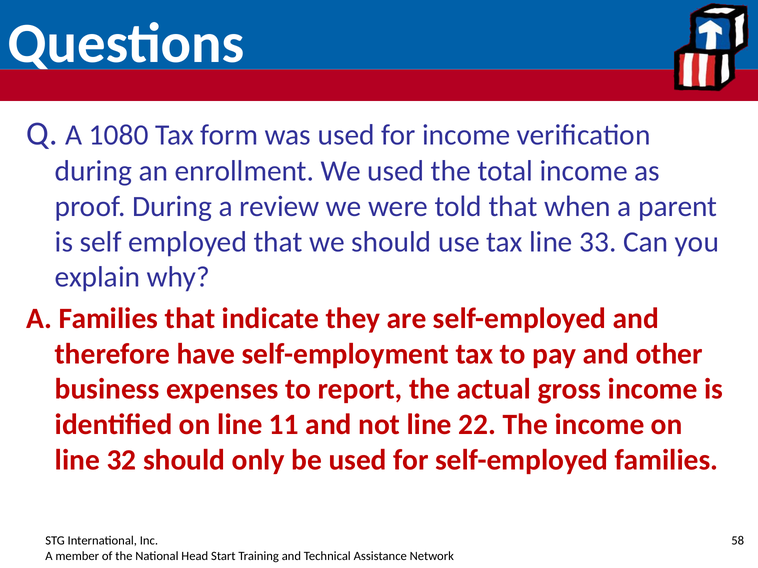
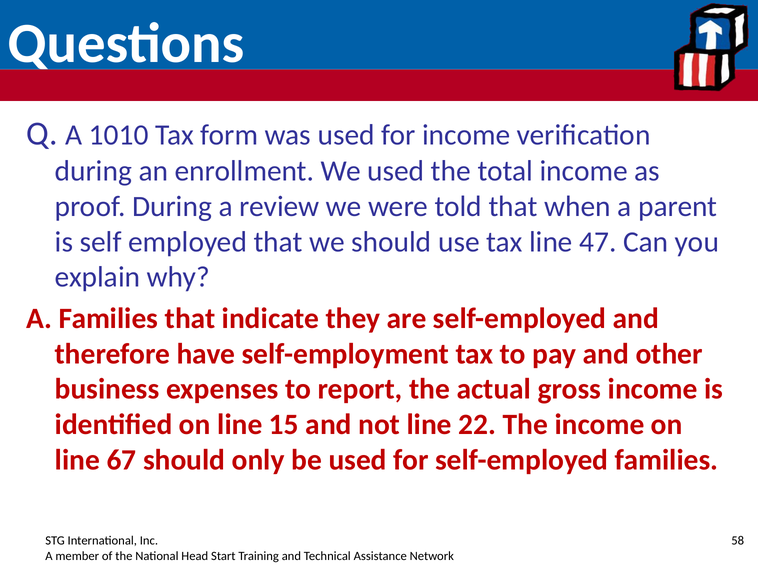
1080: 1080 -> 1010 (119, 135)
33: 33 -> 47 (598, 242)
11: 11 -> 15 (284, 425)
32: 32 -> 67 (121, 460)
